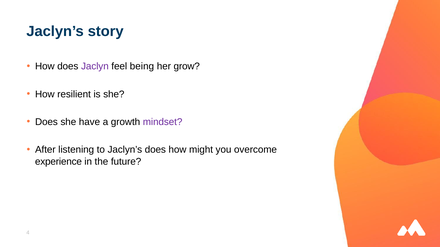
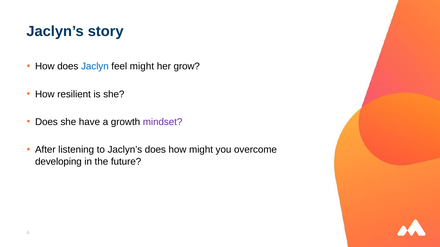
Jaclyn colour: purple -> blue (95, 67)
feel being: being -> might (142, 67)
experience: experience -> developing (58, 162)
